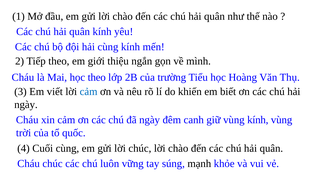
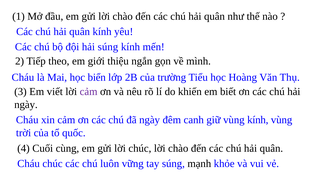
hải cùng: cùng -> súng (108, 47)
học theo: theo -> biển (97, 77)
cảm colour: blue -> purple (89, 92)
